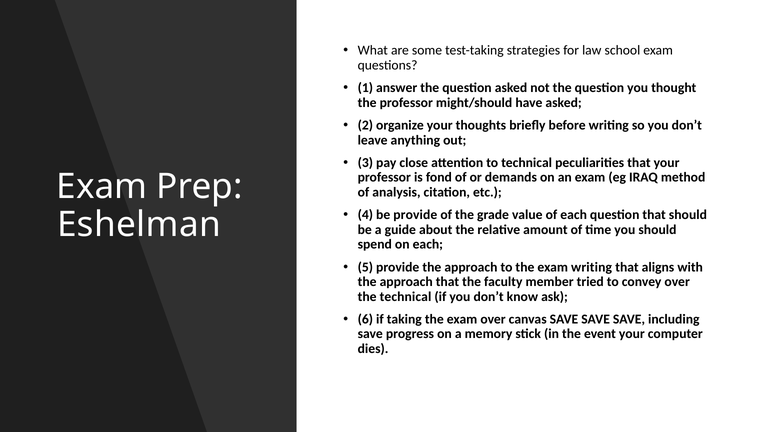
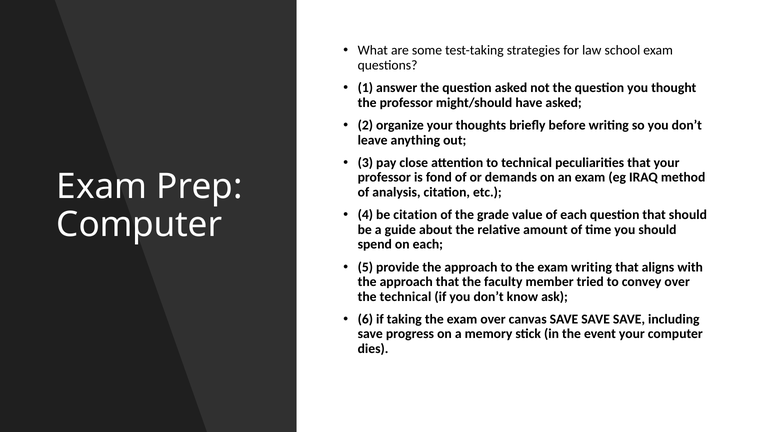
be provide: provide -> citation (415, 215)
Eshelman: Eshelman -> Computer (139, 225)
